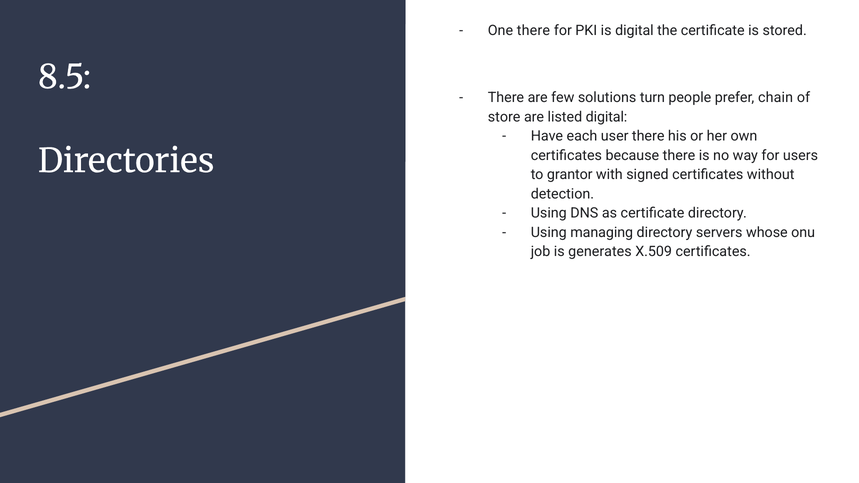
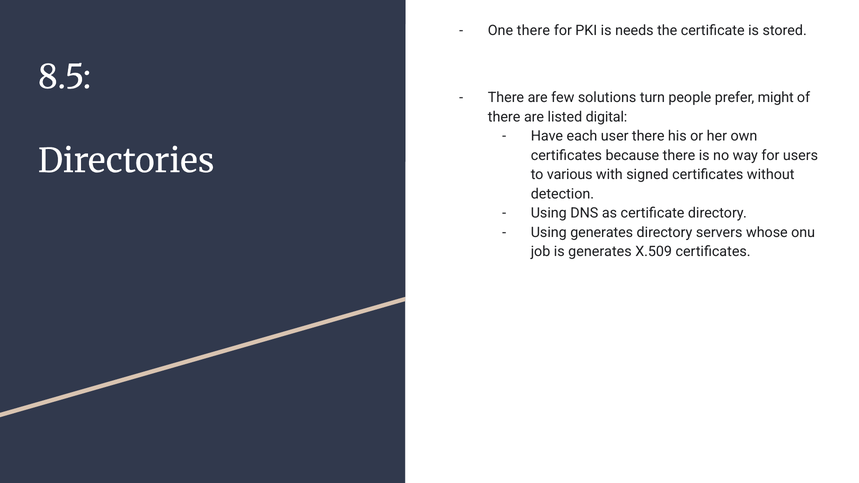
is digital: digital -> needs (634, 30)
chain: chain -> might (776, 98)
store: store -> there (504, 117)
grantor: grantor -> various (570, 175)
Using managing: managing -> generates (602, 233)
